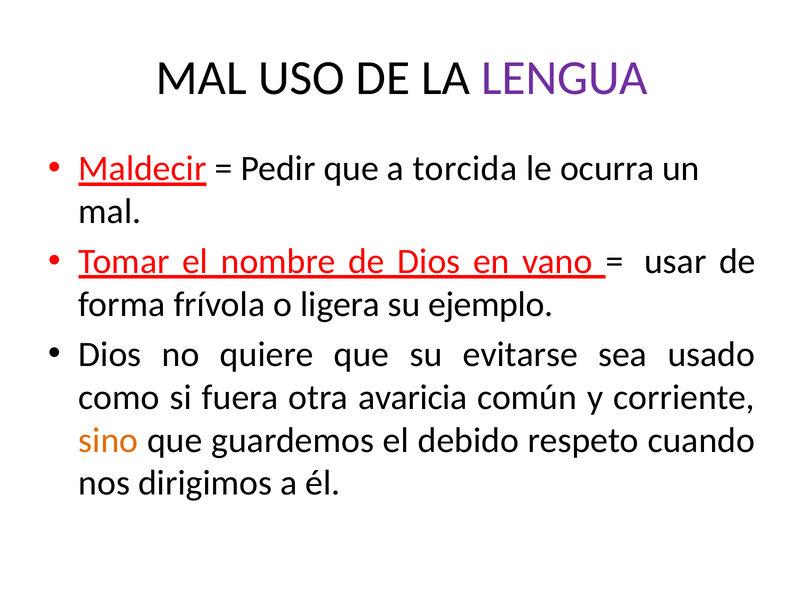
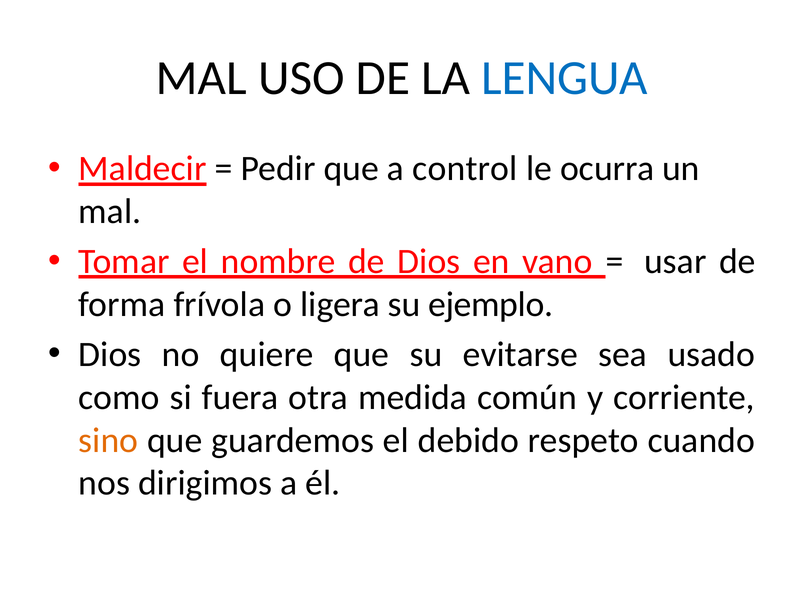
LENGUA colour: purple -> blue (565, 78)
torcida: torcida -> control (465, 169)
avaricia: avaricia -> medida (413, 397)
